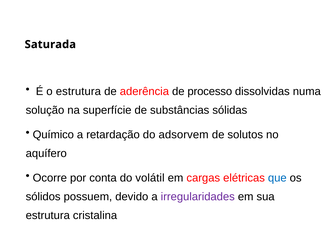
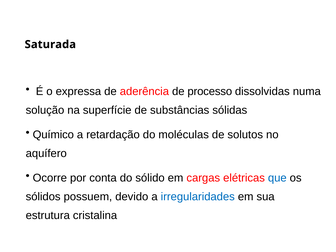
o estrutura: estrutura -> expressa (78, 91)
adsorvem: adsorvem -> moléculas (184, 135)
volátil: volátil -> sólido (150, 178)
irregularidades colour: purple -> blue (198, 197)
